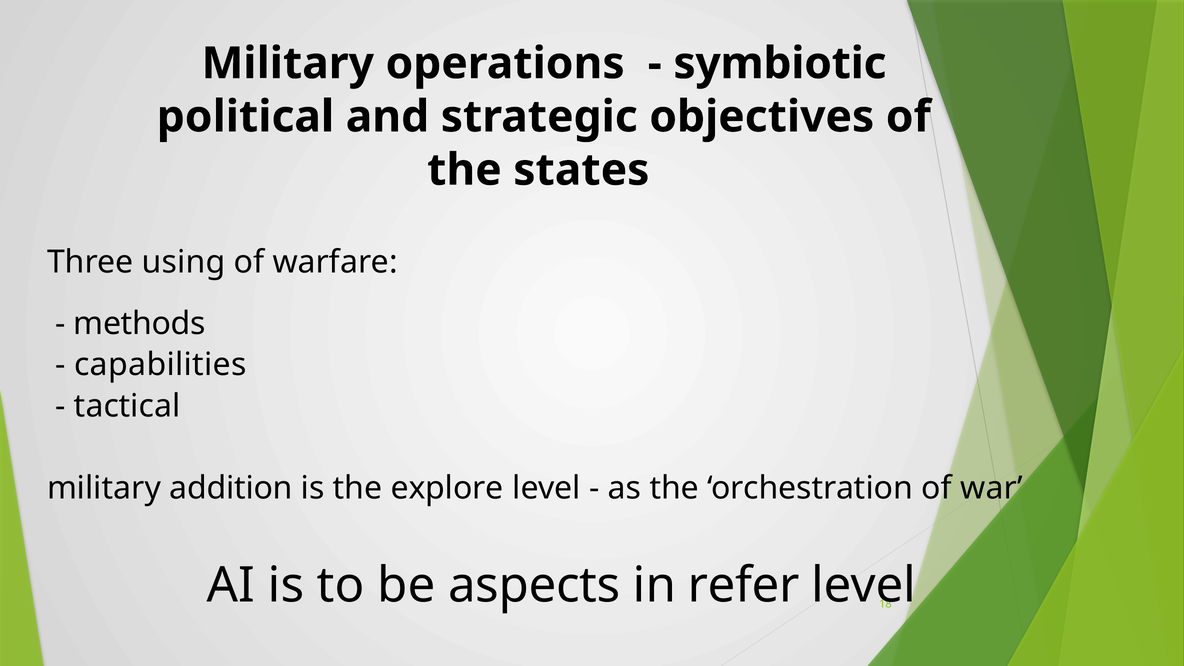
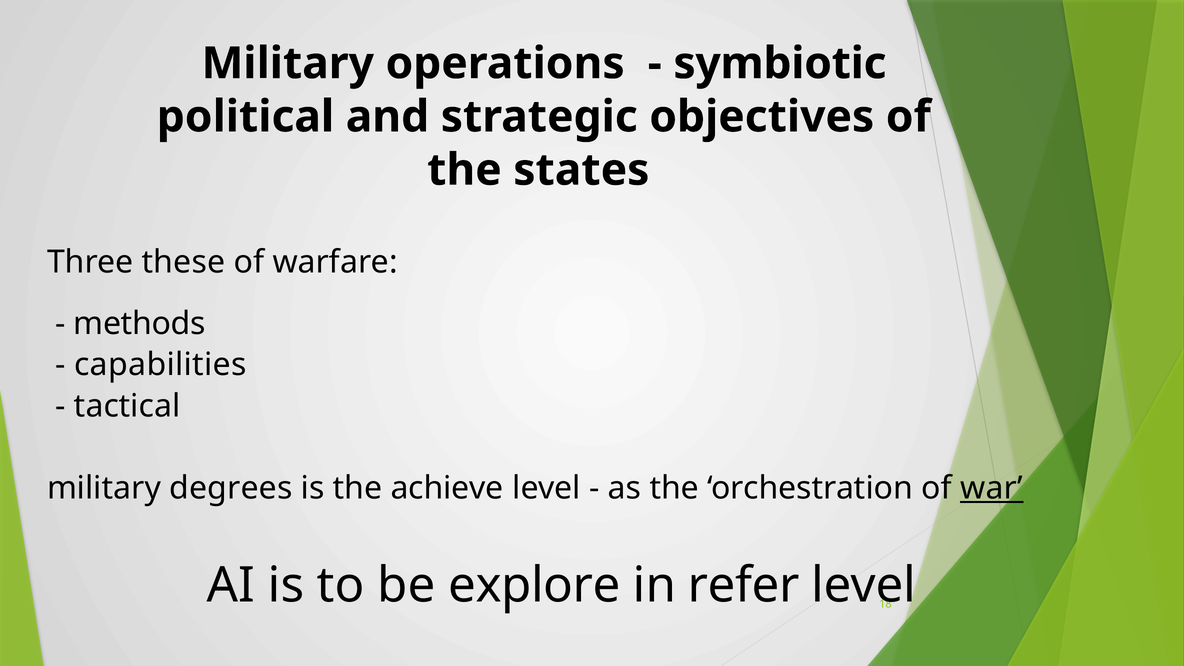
using: using -> these (184, 262)
addition: addition -> degrees (231, 488)
explore: explore -> achieve (447, 488)
war underline: none -> present (992, 488)
aspects: aspects -> explore (534, 586)
